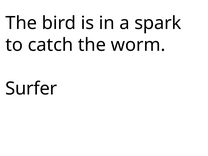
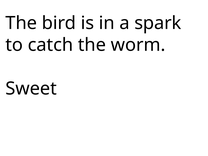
Surfer: Surfer -> Sweet (31, 89)
